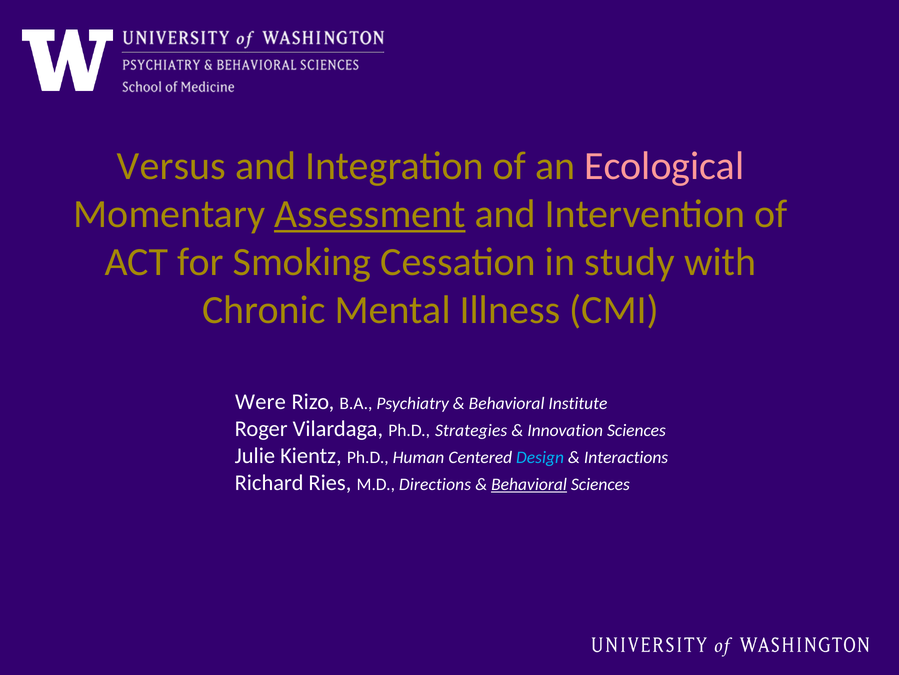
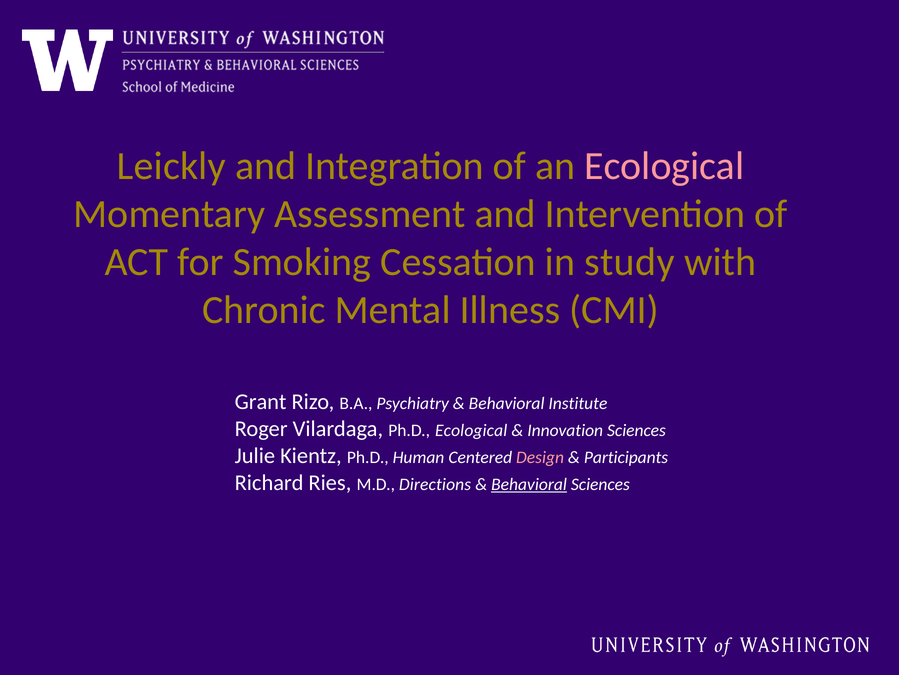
Versus: Versus -> Leickly (171, 166)
Assessment underline: present -> none (370, 214)
Were: Were -> Grant (261, 402)
Ph.D Strategies: Strategies -> Ecological (471, 430)
Design colour: light blue -> pink (540, 457)
Interactions: Interactions -> Participants (626, 457)
